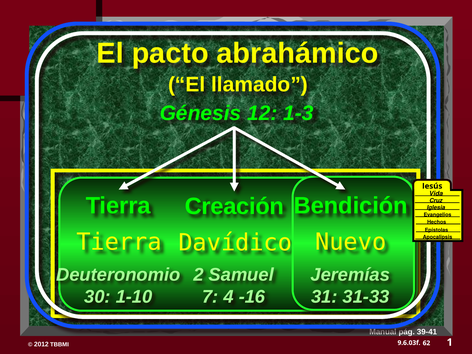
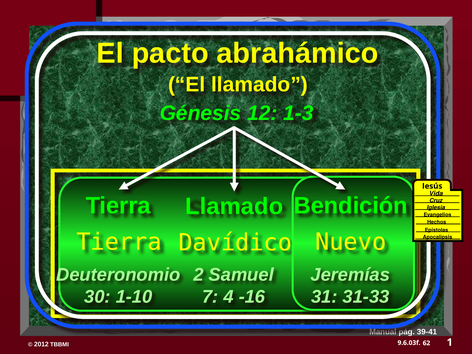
Tierra Creación: Creación -> Llamado (234, 206)
